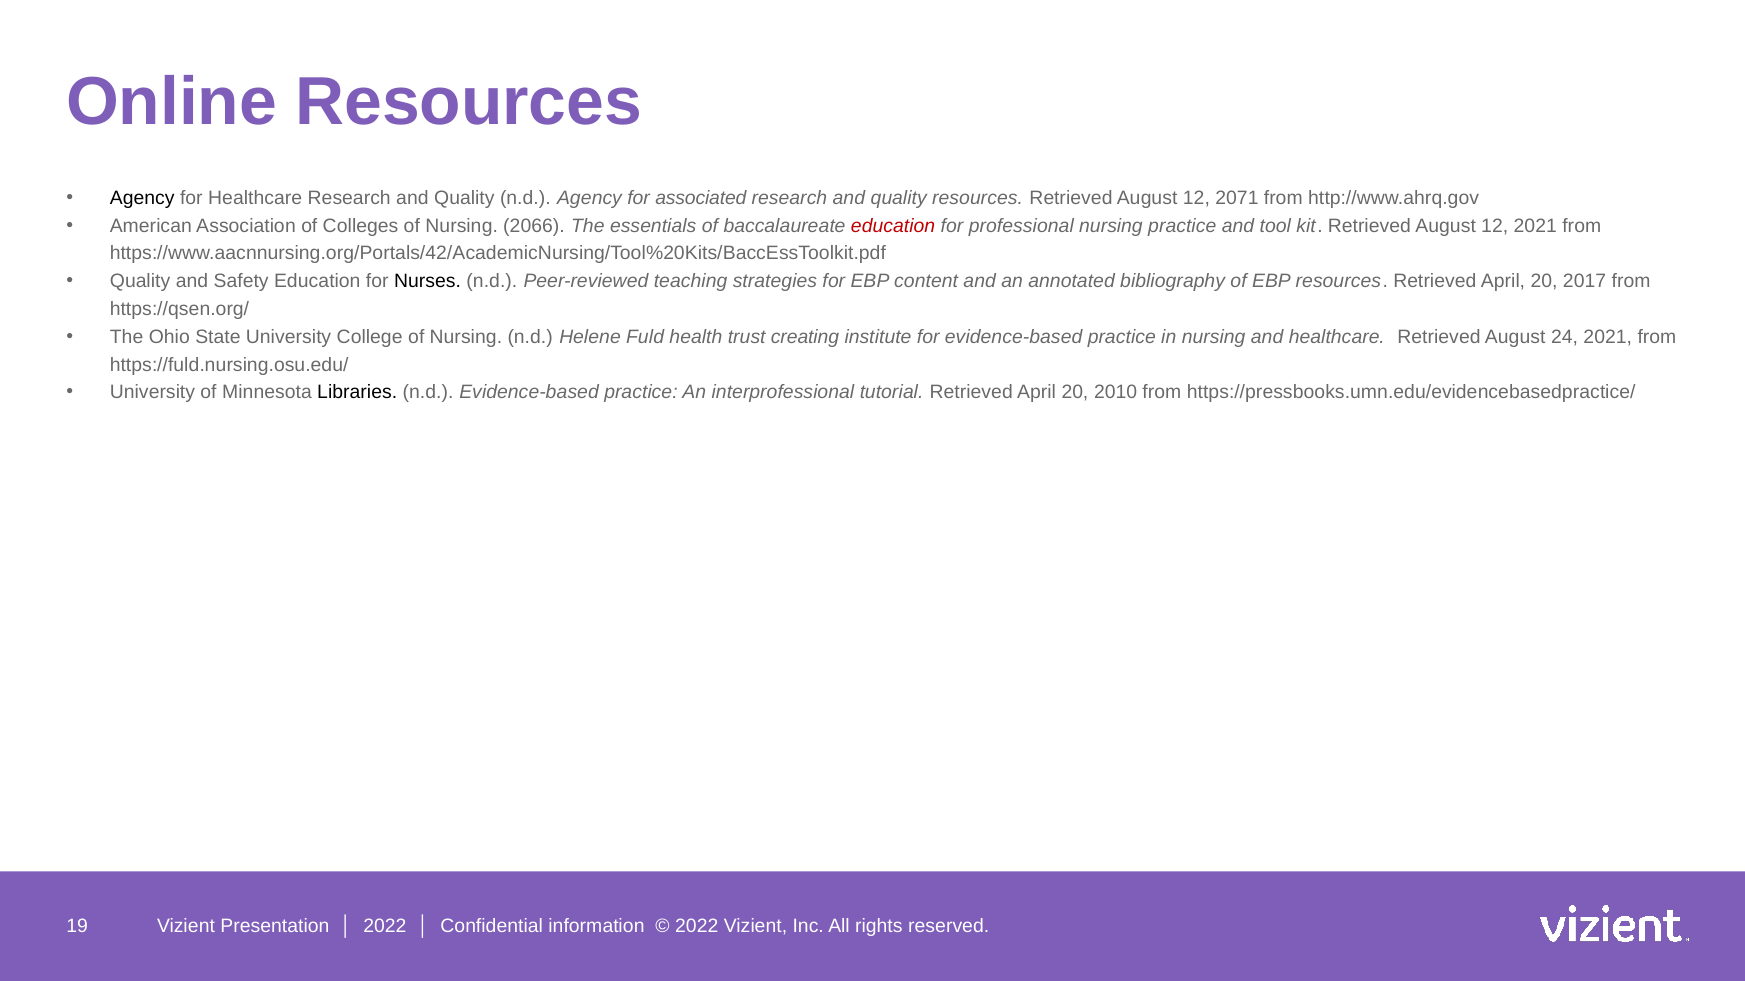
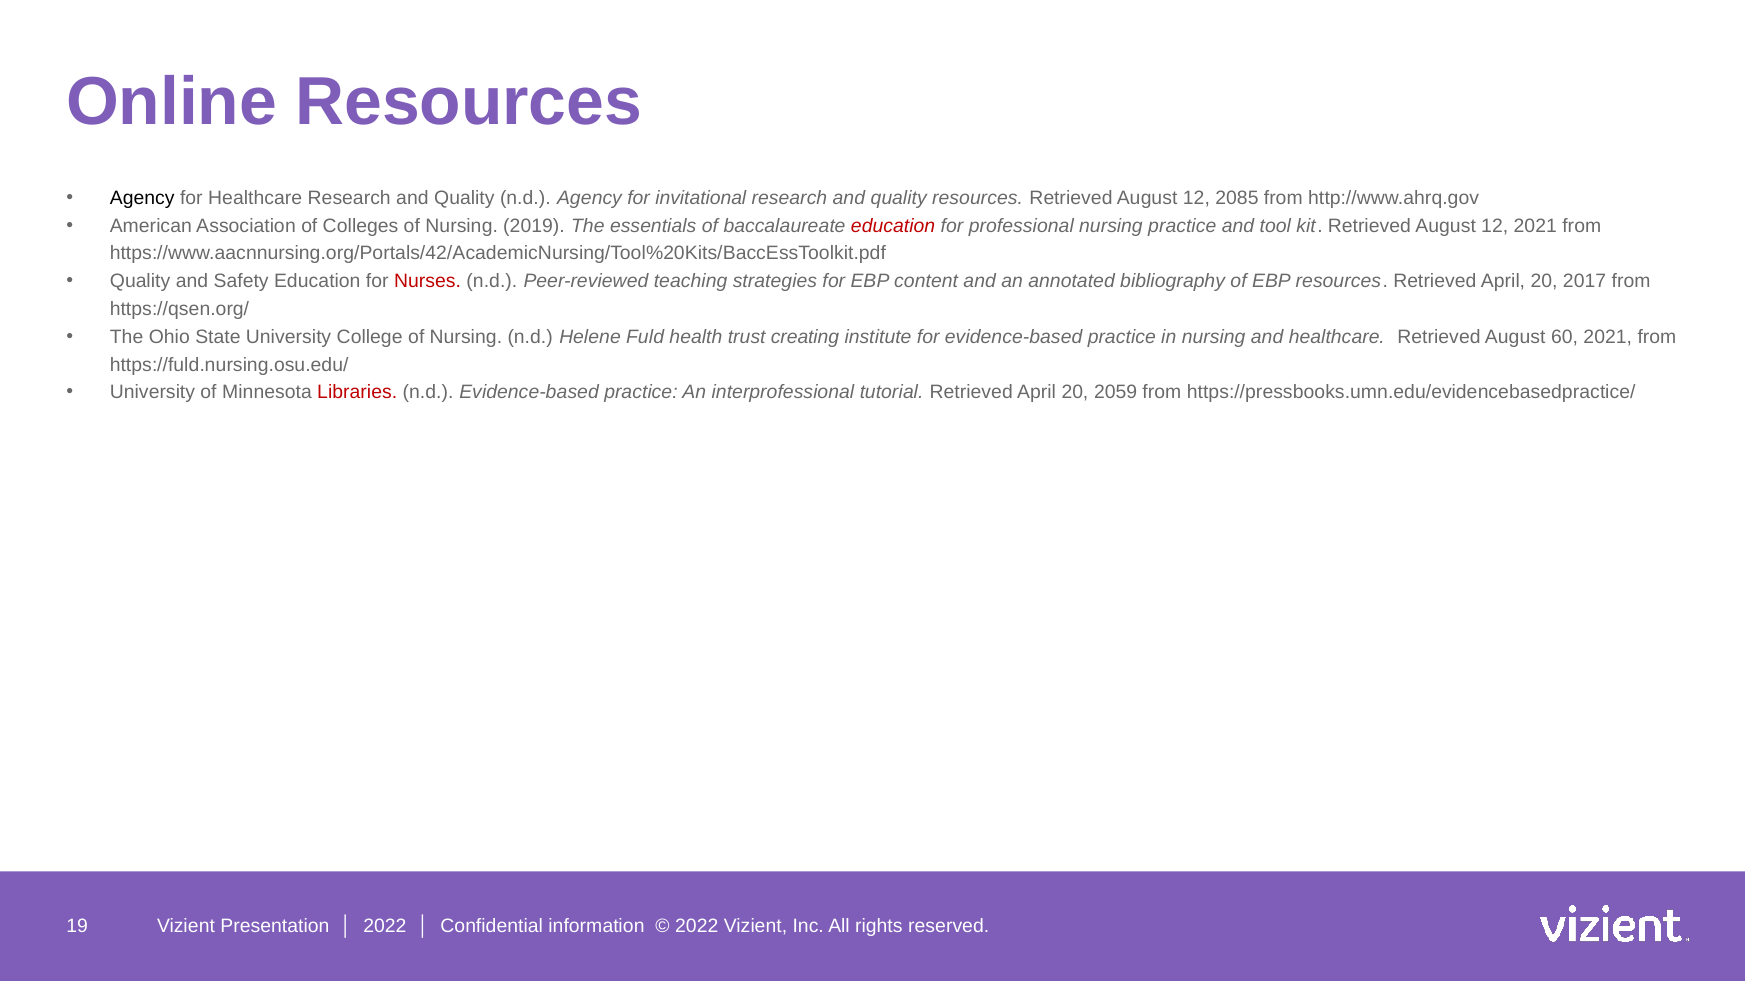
associated: associated -> invitational (701, 198)
2071: 2071 -> 2085 (1237, 198)
2066: 2066 -> 2019 (534, 226)
Nurses colour: black -> red (427, 282)
24: 24 -> 60 (1564, 337)
Libraries colour: black -> red (357, 393)
2010: 2010 -> 2059 (1116, 393)
